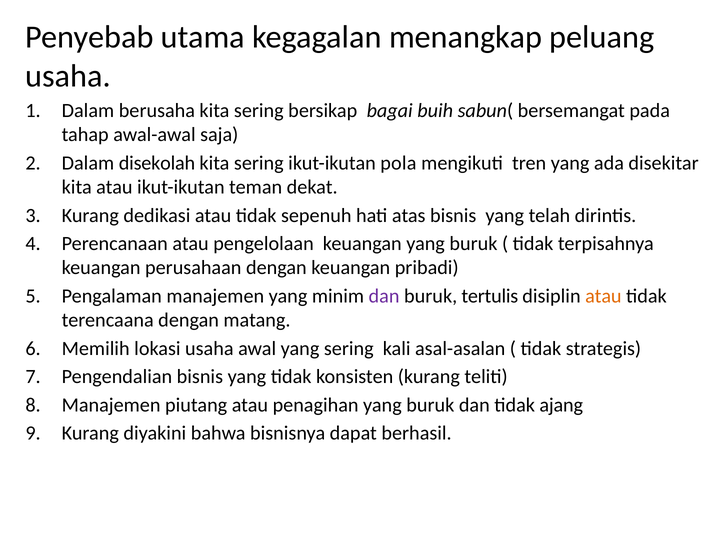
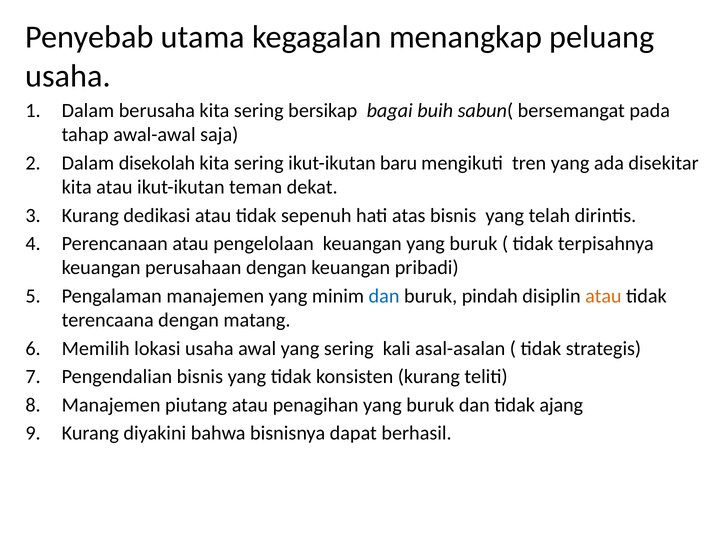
pola: pola -> baru (399, 163)
dan colour: purple -> blue (384, 296)
tertulis: tertulis -> pindah (490, 296)
